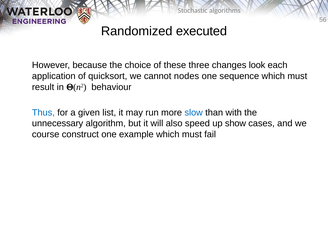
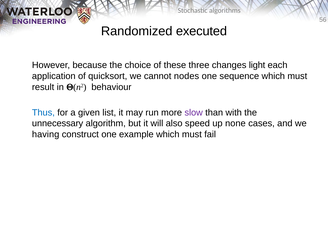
look: look -> light (257, 65)
slow colour: blue -> purple (194, 113)
show: show -> none (235, 123)
course: course -> having (46, 134)
